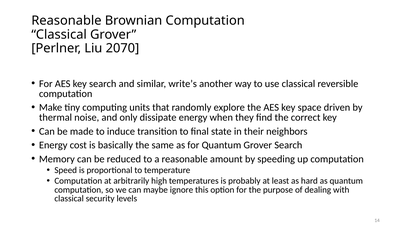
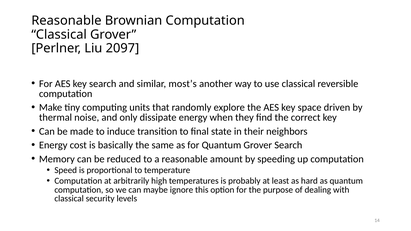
2070: 2070 -> 2097 (122, 48)
write’s: write’s -> most’s (183, 84)
